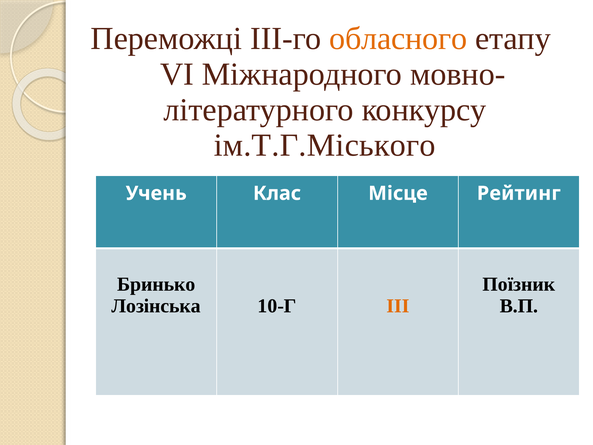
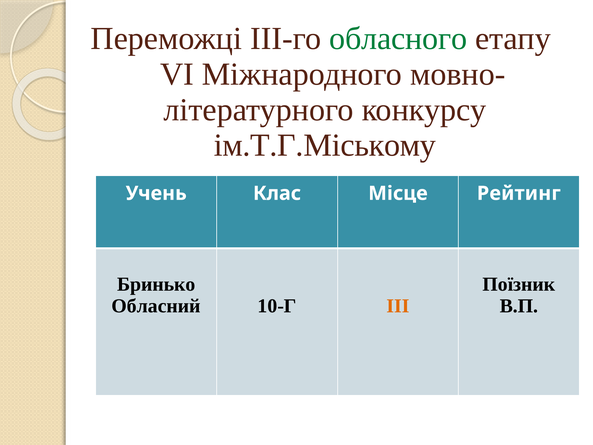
обласного colour: orange -> green (398, 39)
ім.Т.Г.Міського: ім.Т.Г.Міського -> ім.Т.Г.Міському (325, 145)
Лозінська: Лозінська -> Обласний (156, 306)
